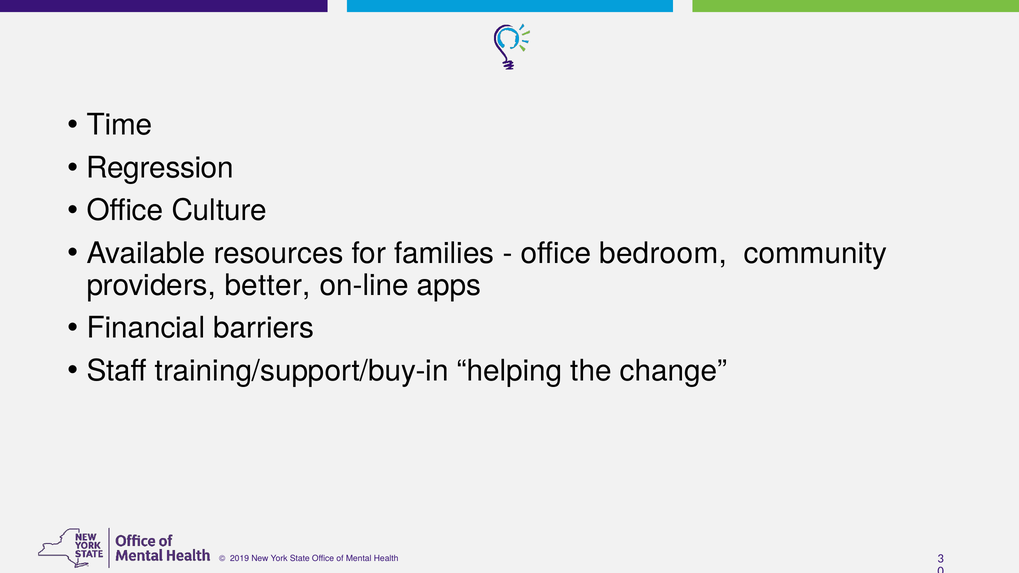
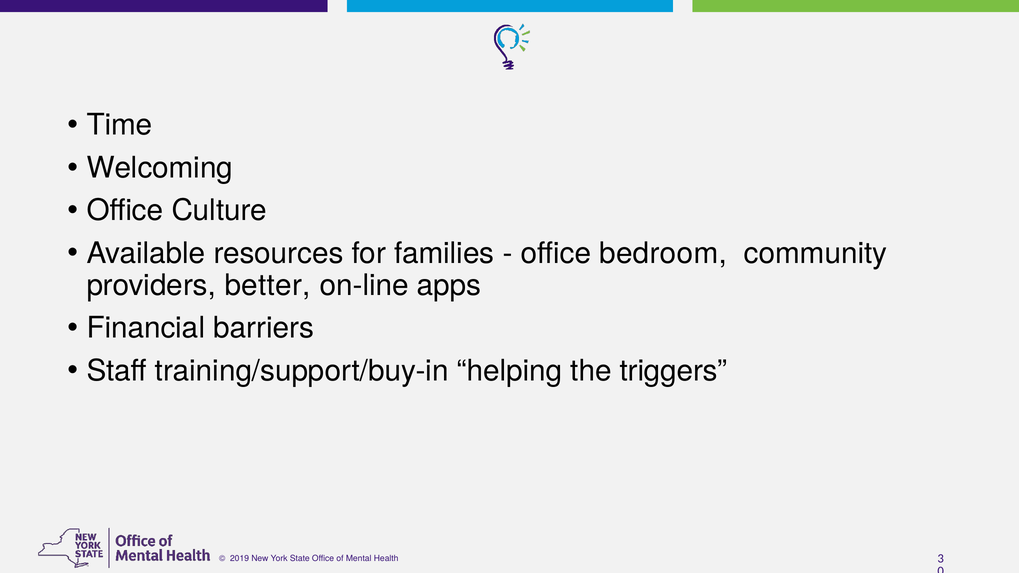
Regression: Regression -> Welcoming (160, 168)
change: change -> triggers (674, 371)
